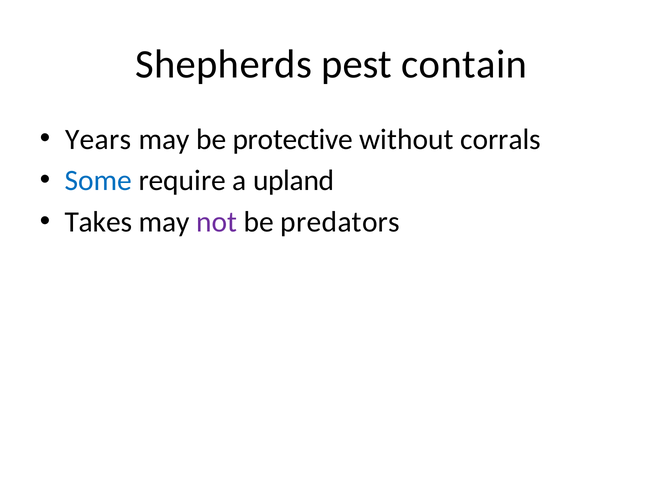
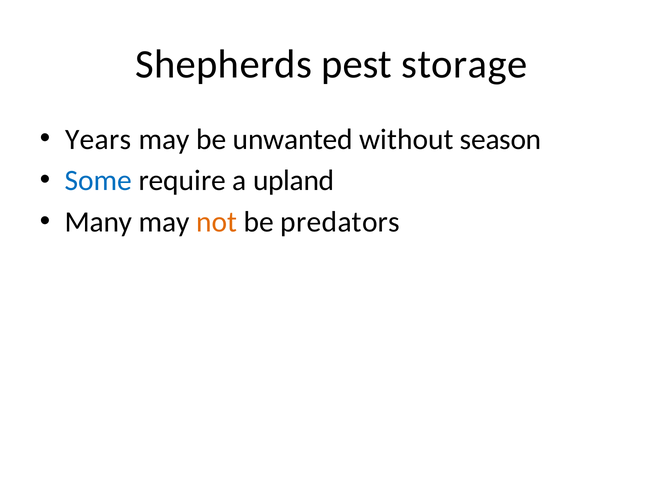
contain: contain -> storage (464, 64)
protective: protective -> unwanted (293, 139)
corrals: corrals -> season (501, 139)
Takes: Takes -> Many (99, 222)
not colour: purple -> orange (216, 222)
